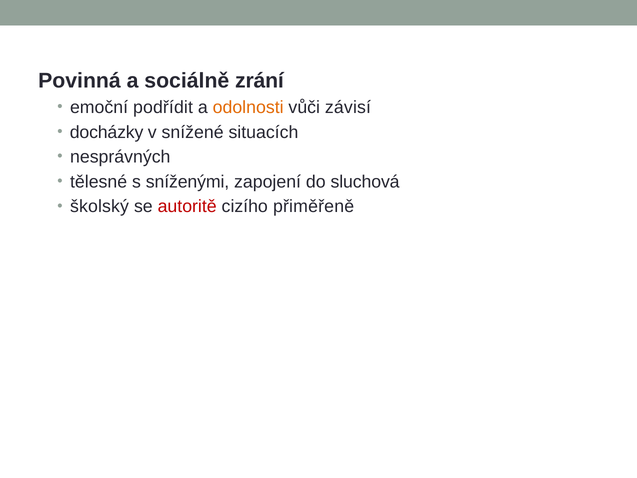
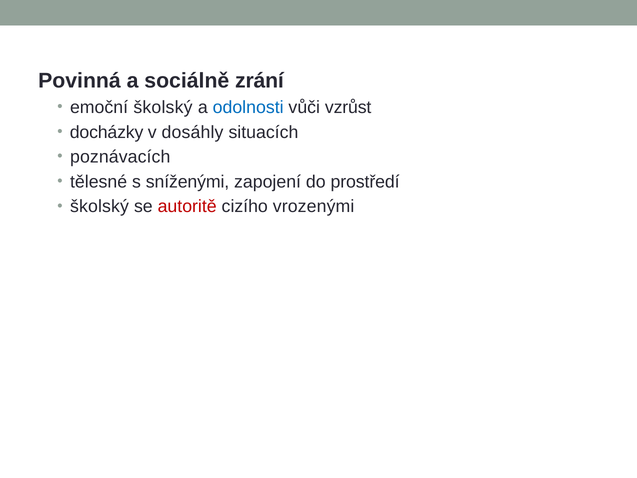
emoční podřídit: podřídit -> školský (163, 107)
odolnosti colour: orange -> blue (248, 107)
závisí: závisí -> vzrůst (348, 107)
snížené: snížené -> dosáhly (193, 132)
nesprávných: nesprávných -> poznávacích (120, 157)
sluchová: sluchová -> prostředí (365, 182)
přiměřeně: přiměřeně -> vrozenými (314, 206)
